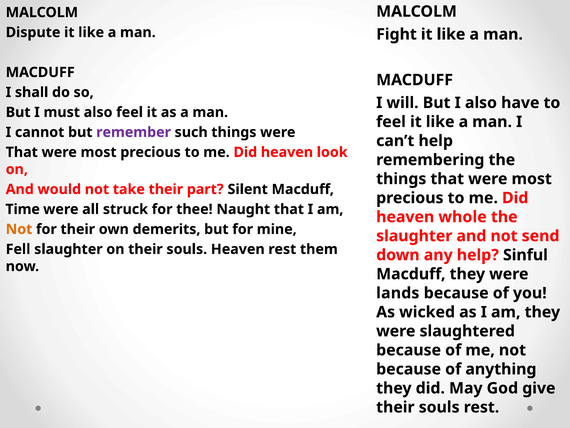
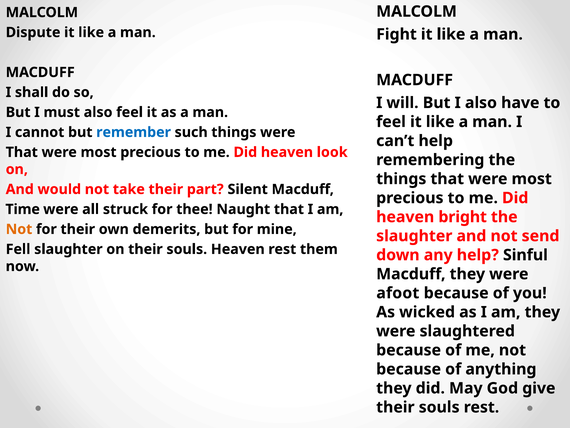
remember colour: purple -> blue (134, 132)
whole: whole -> bright (463, 217)
lands: lands -> afoot (398, 293)
